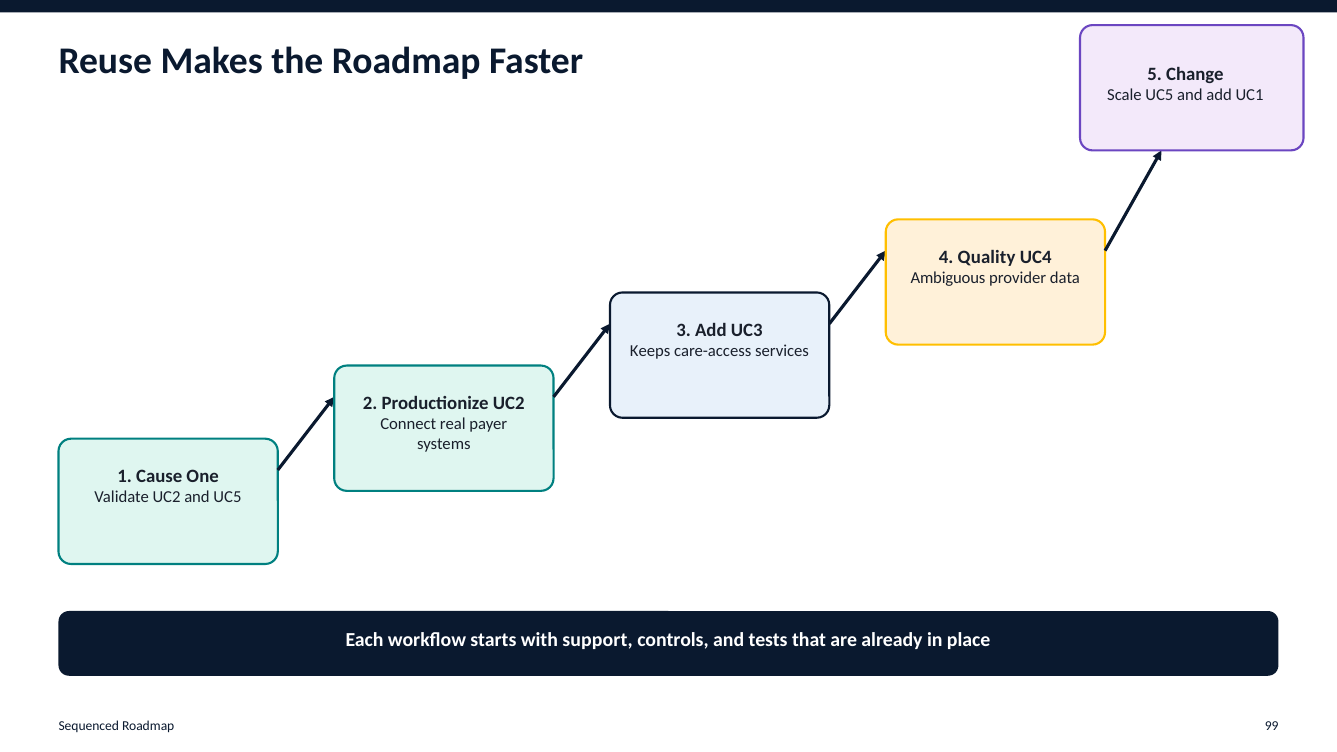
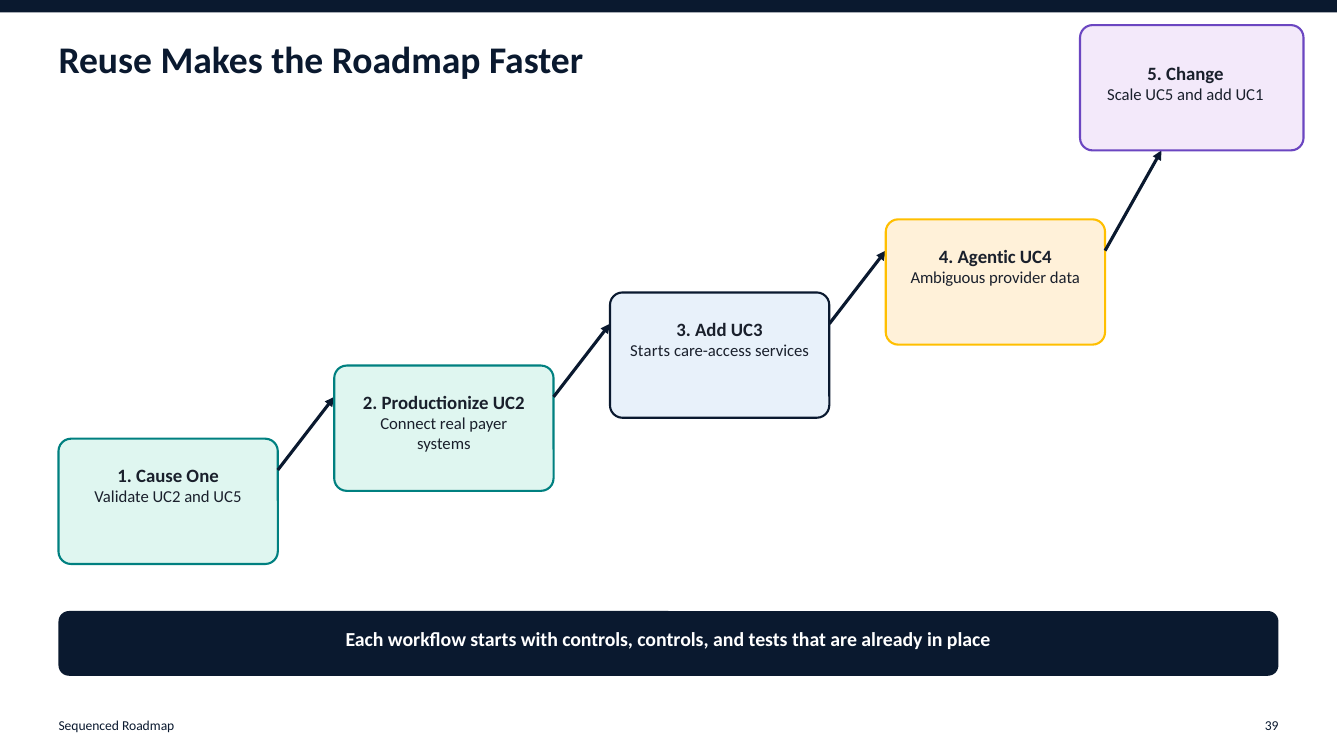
Quality: Quality -> Agentic (987, 257)
Keeps: Keeps -> Starts (650, 351)
with support: support -> controls (598, 640)
99: 99 -> 39 (1272, 726)
